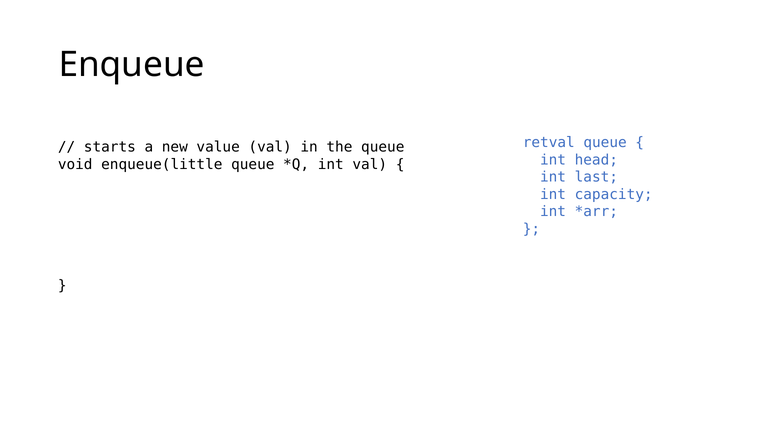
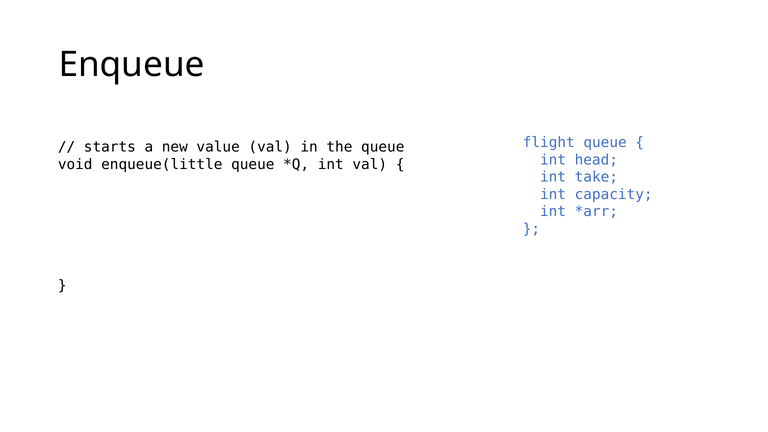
retval: retval -> flight (549, 143)
last: last -> take (596, 177)
